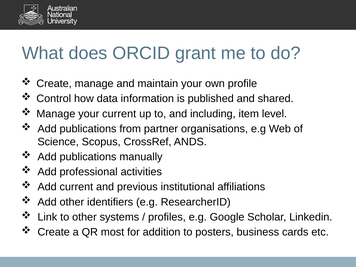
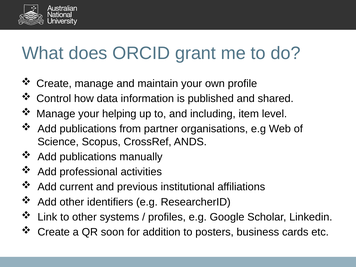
your current: current -> helping (119, 114)
most: most -> soon (113, 232)
